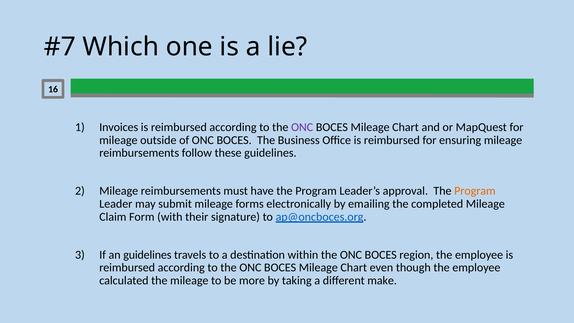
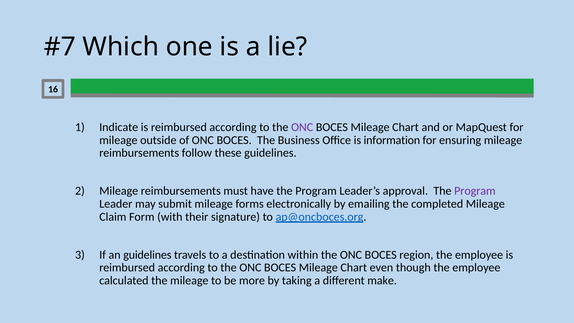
Invoices: Invoices -> Indicate (119, 127)
Office is reimbursed: reimbursed -> information (392, 140)
Program colour: orange -> purple (475, 191)
